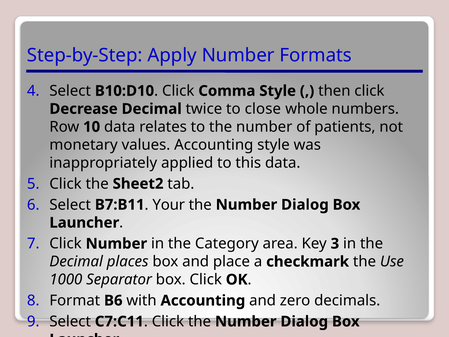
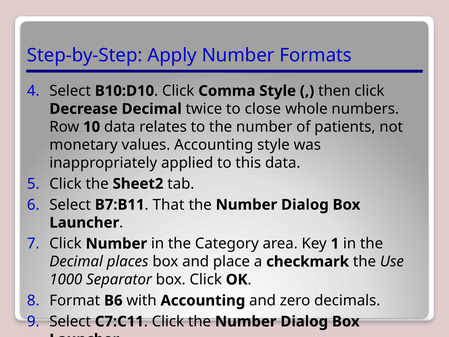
Your: Your -> That (169, 205)
3: 3 -> 1 (335, 243)
